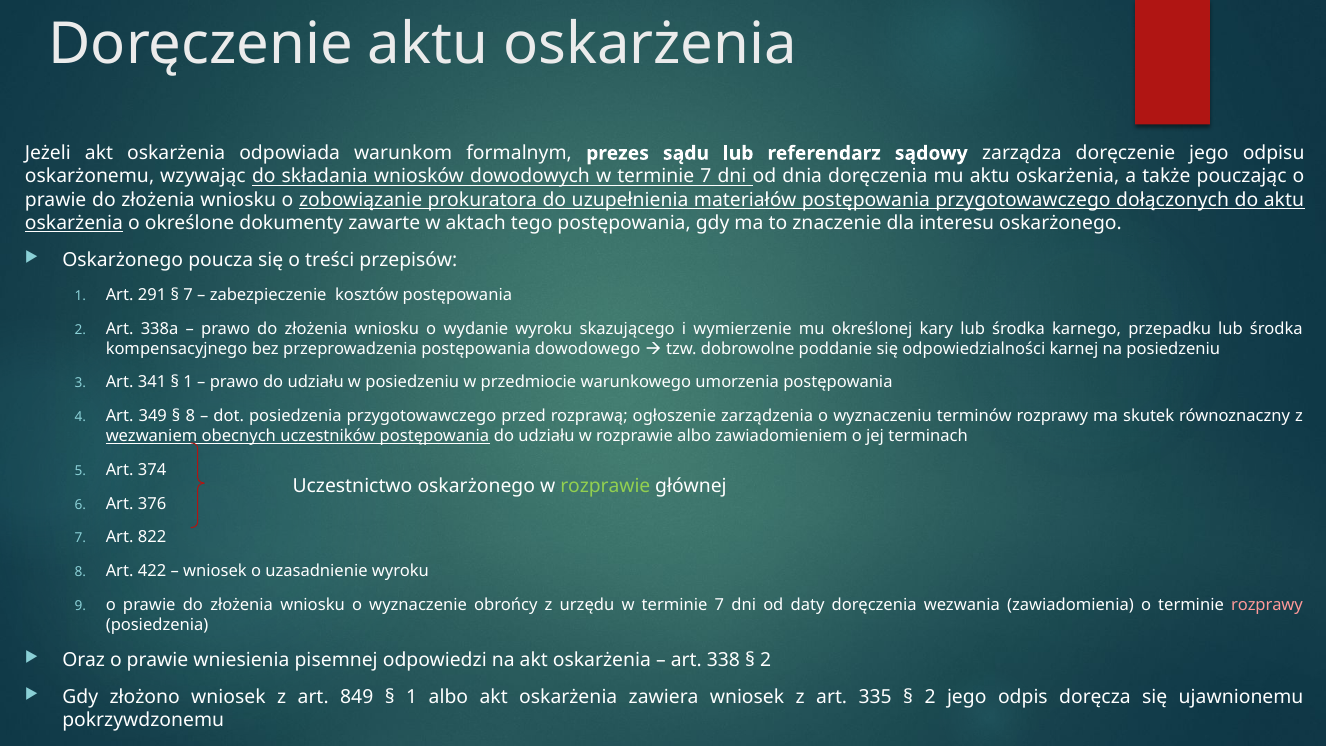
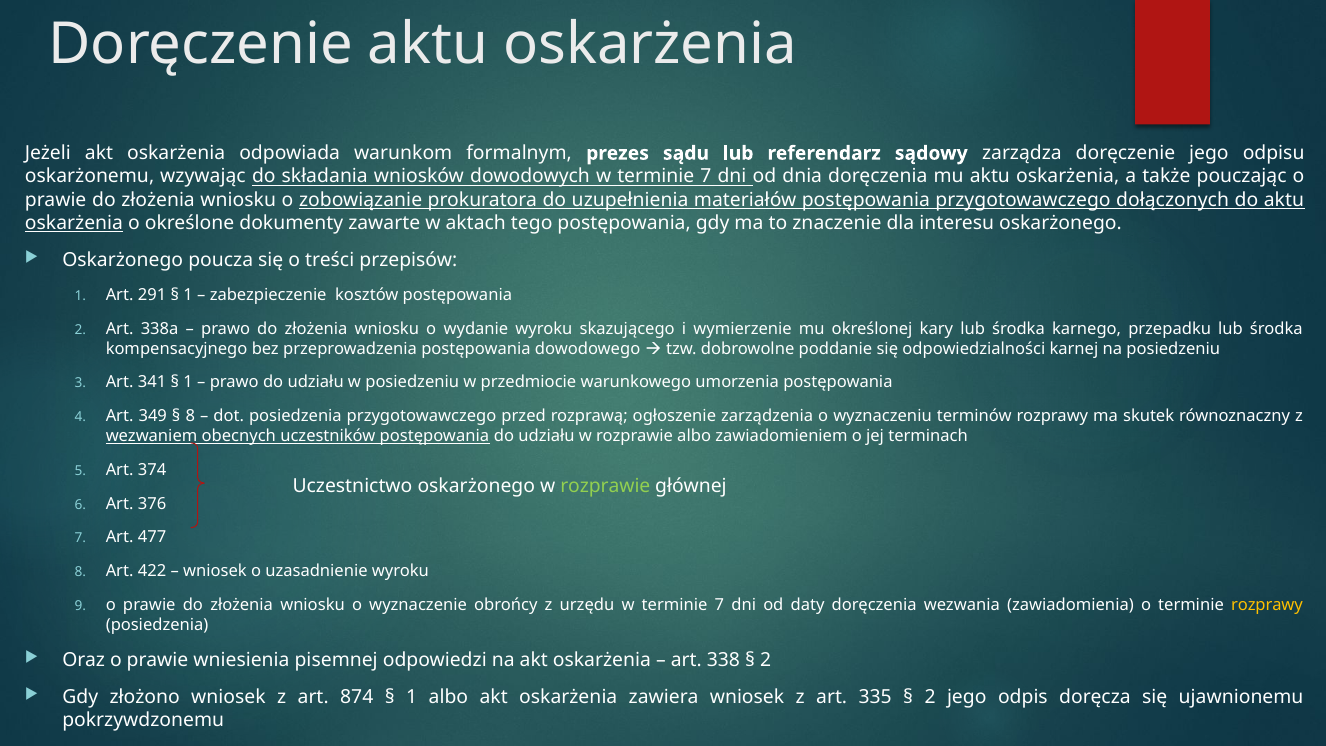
7: 7 -> 1 (188, 295)
822: 822 -> 477 (152, 537)
rozprawy colour: pink -> yellow (1267, 605)
849: 849 -> 874 (357, 697)
